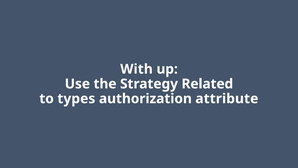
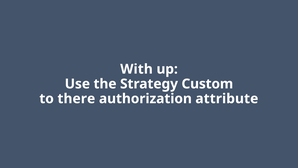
Related: Related -> Custom (207, 84)
types: types -> there (76, 98)
